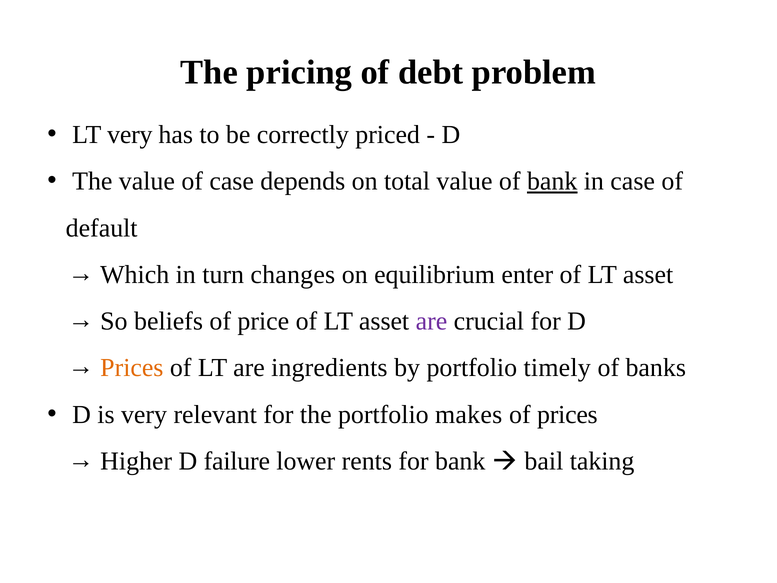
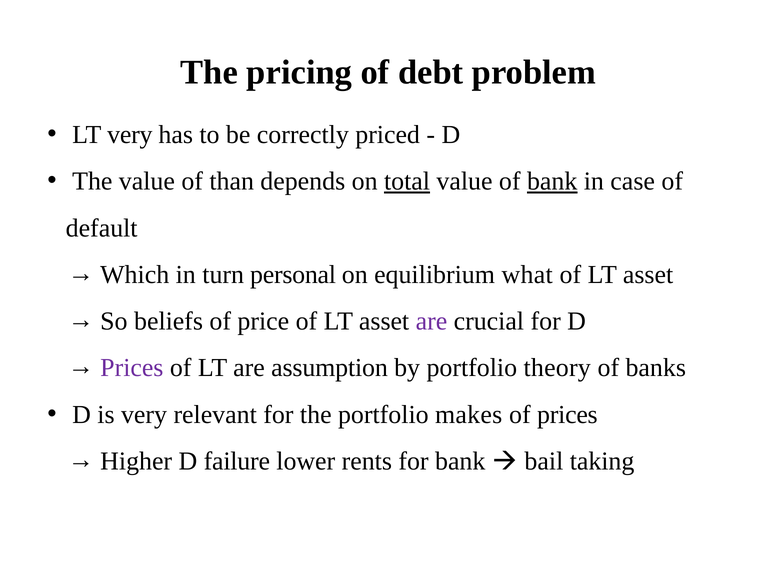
of case: case -> than (232, 181)
total underline: none -> present (407, 181)
changes: changes -> personal (293, 275)
enter: enter -> what (527, 275)
Prices colour: orange -> purple (132, 368)
ingredients: ingredients -> assumption (330, 368)
timely: timely -> theory (557, 368)
